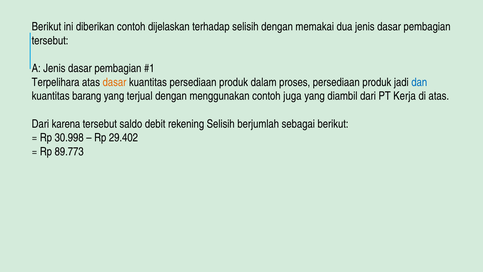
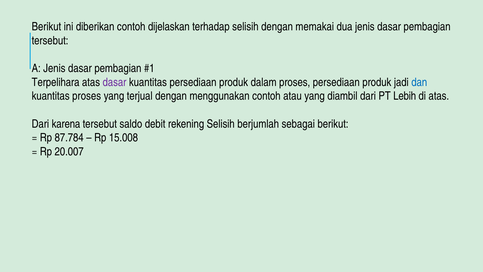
dasar colour: orange -> purple (114, 82)
kuantitas barang: barang -> proses (87, 96)
juga: juga -> atau (292, 96)
Kerja: Kerja -> Lebih (405, 96)
30.998: 30.998 -> 87.784 (69, 138)
29.402: 29.402 -> 15.008 (123, 138)
89.773: 89.773 -> 20.007 (69, 152)
